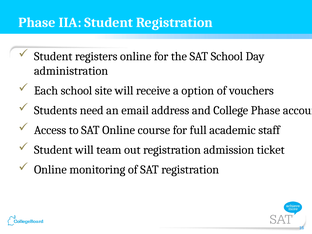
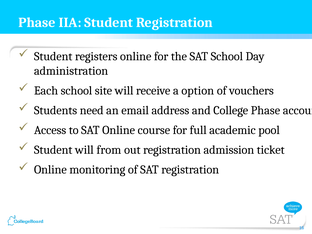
staff: staff -> pool (269, 130)
team: team -> from (109, 150)
